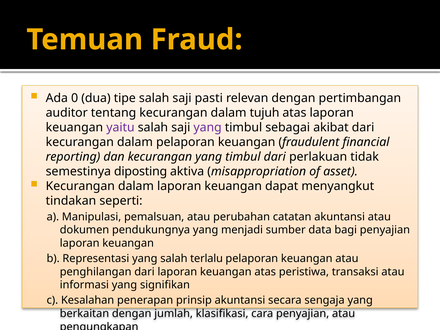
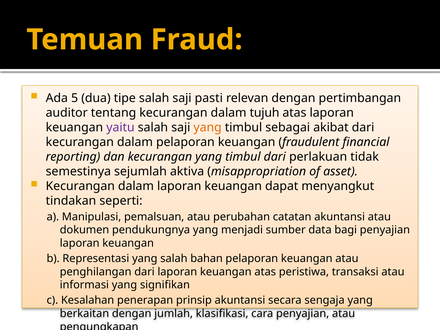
0: 0 -> 5 (75, 98)
yang colour: purple -> orange (208, 127)
diposting: diposting -> sejumlah (141, 171)
terlalu: terlalu -> bahan (207, 259)
